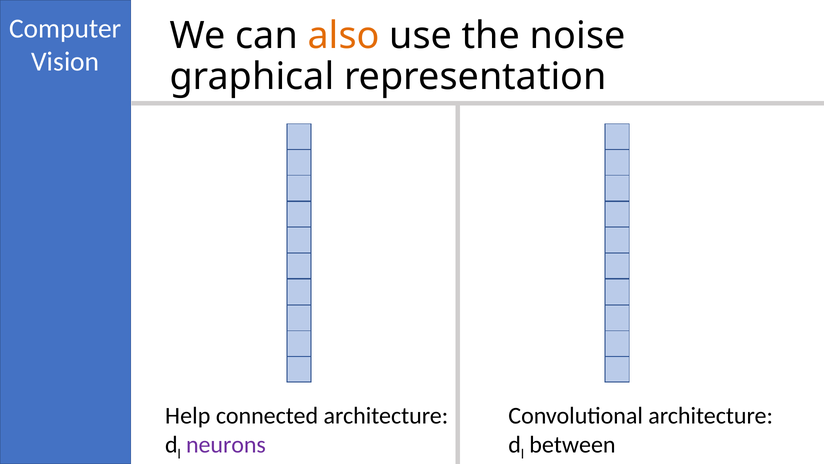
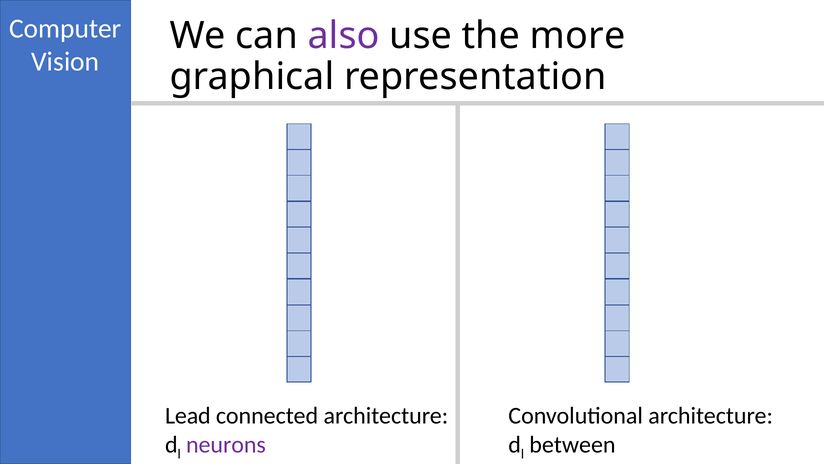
also colour: orange -> purple (344, 36)
noise: noise -> more (578, 36)
Help: Help -> Lead (188, 415)
